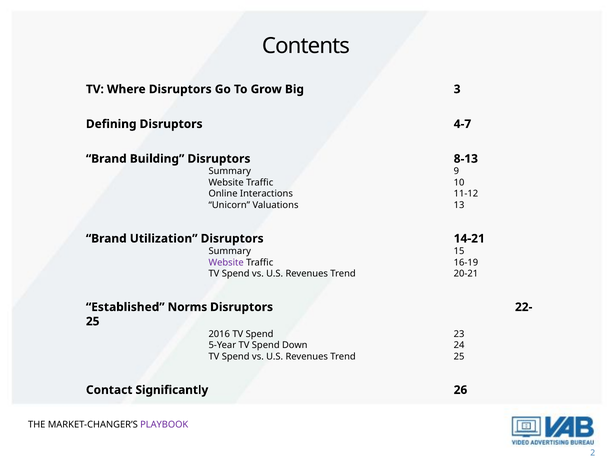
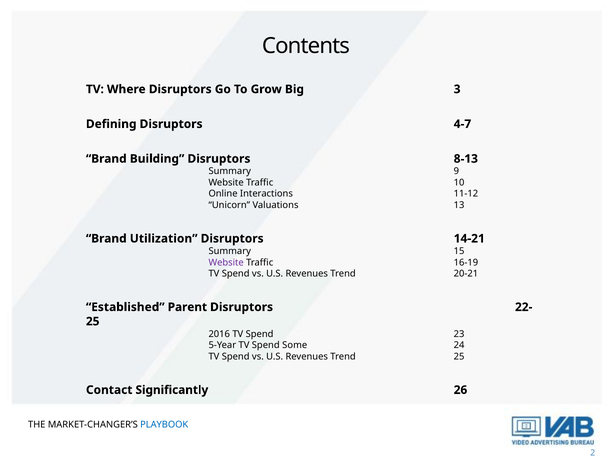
Norms: Norms -> Parent (187, 307)
Down: Down -> Some (295, 345)
PLAYBOOK colour: purple -> blue (164, 424)
